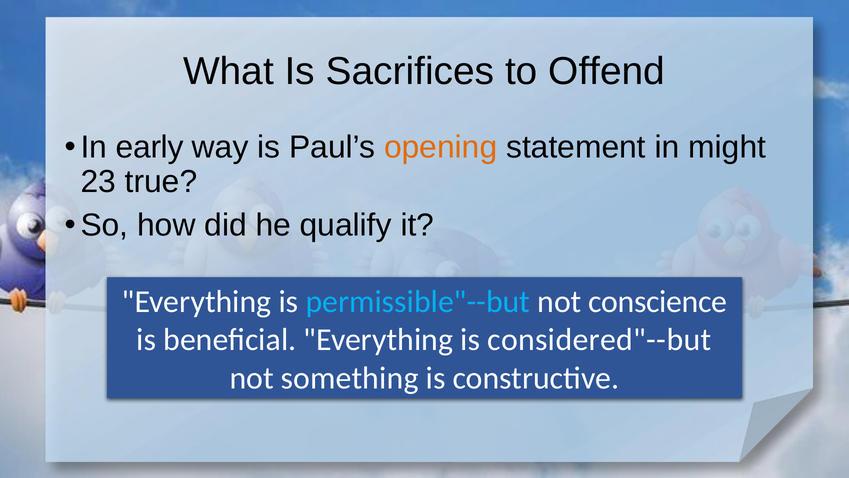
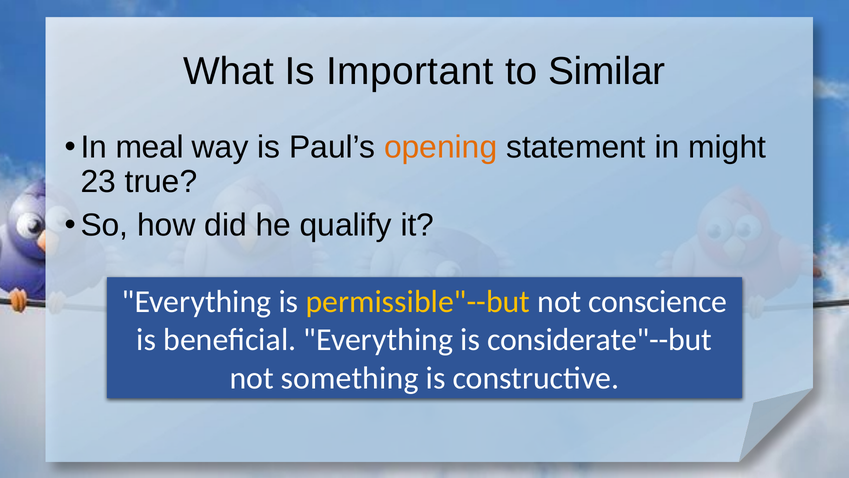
Sacrifices: Sacrifices -> Important (410, 71)
Offend: Offend -> Similar (607, 71)
early: early -> meal (150, 147)
permissible"--but colour: light blue -> yellow (418, 301)
considered"--but: considered"--but -> considerate"--but (600, 340)
